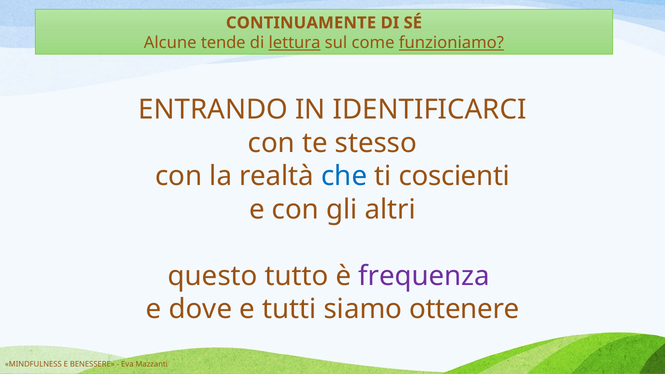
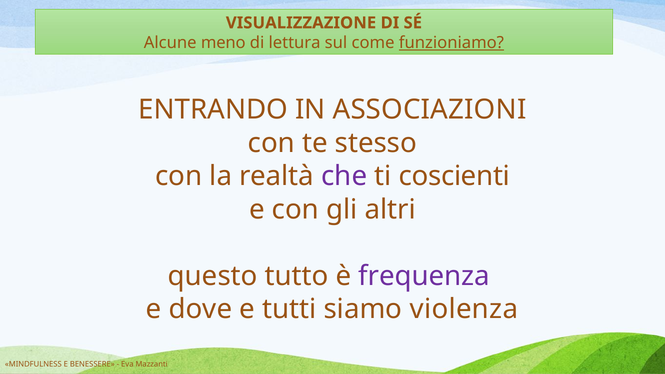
CONTINUAMENTE: CONTINUAMENTE -> VISUALIZZAZIONE (301, 23)
tende: tende -> meno (223, 43)
lettura underline: present -> none (295, 43)
IDENTIFICARCI: IDENTIFICARCI -> ASSOCIAZIONI (430, 110)
che colour: blue -> purple (344, 176)
ottenere: ottenere -> violenza (464, 309)
